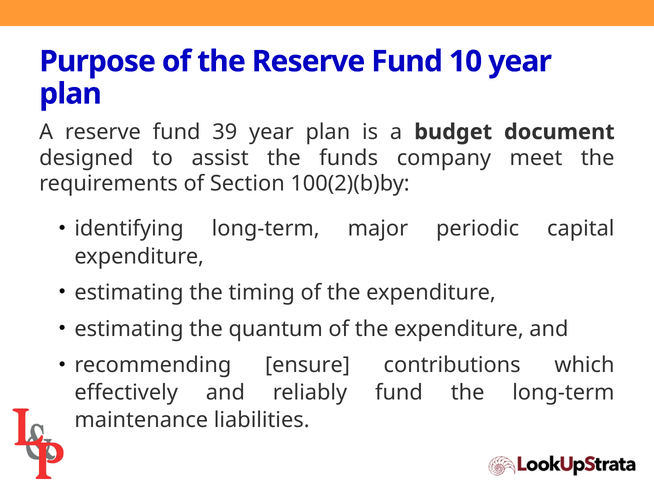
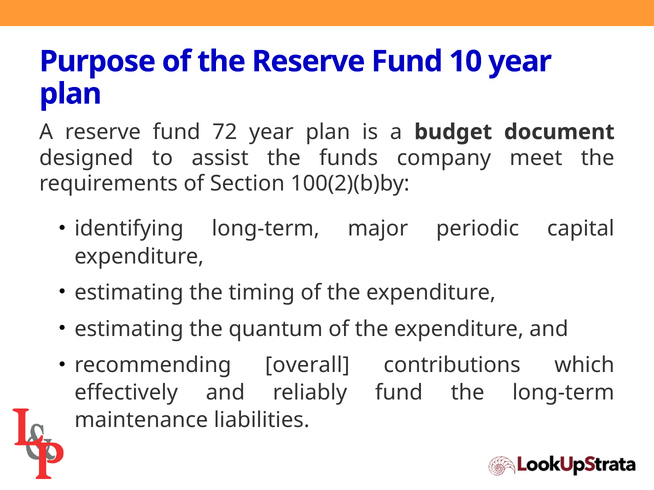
39: 39 -> 72 (225, 132)
ensure: ensure -> overall (307, 366)
